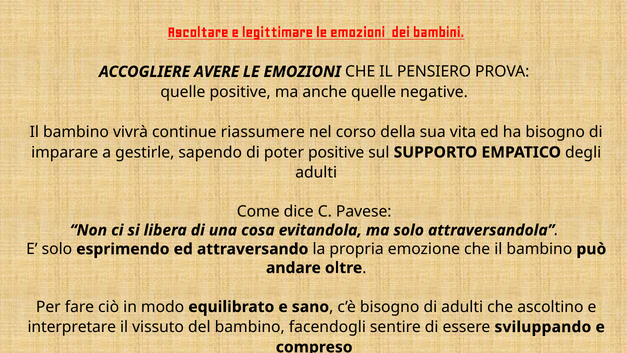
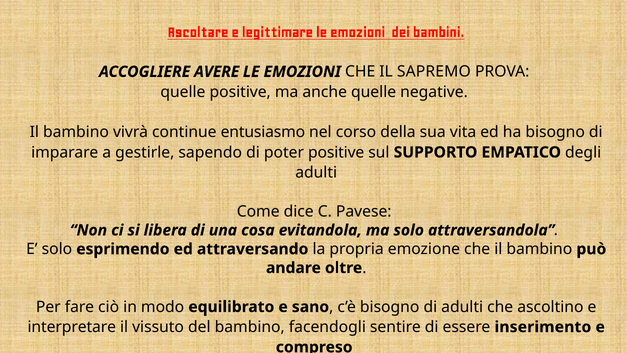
PENSIERO: PENSIERO -> SAPREMO (434, 72)
riassumere: riassumere -> entusiasmo (263, 132)
sviluppando: sviluppando -> inserimento (543, 327)
